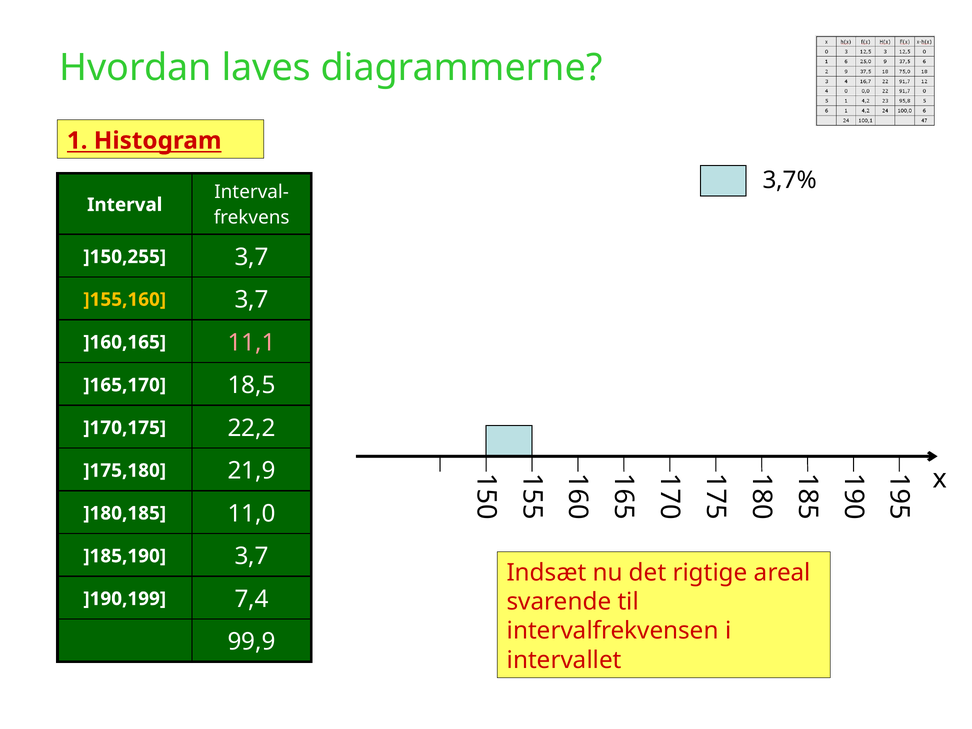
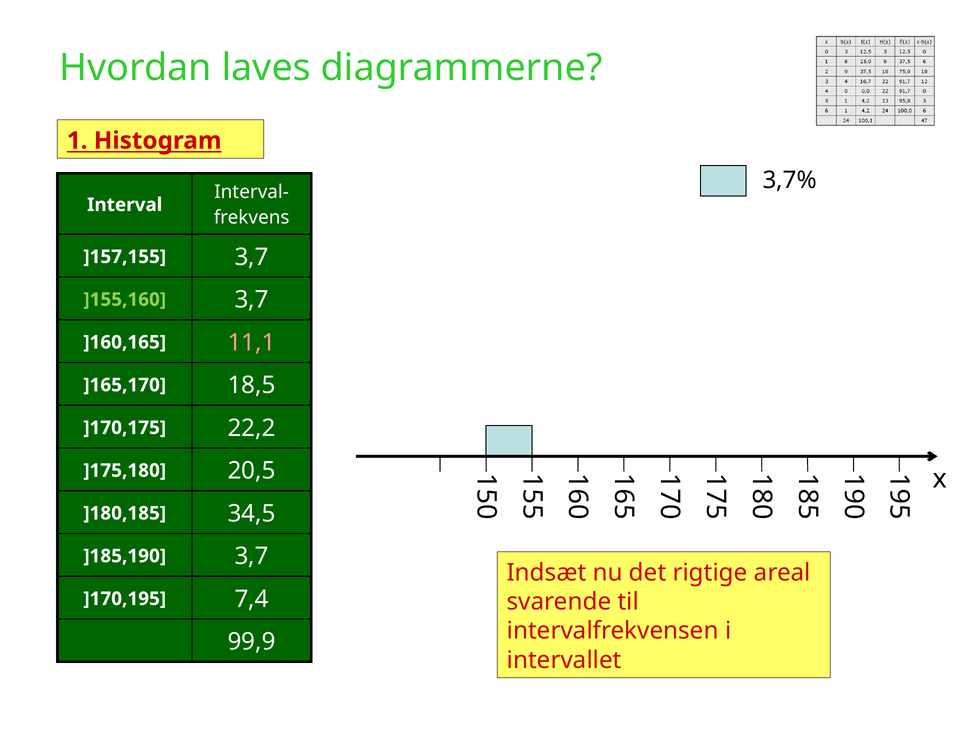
]150,255: ]150,255 -> ]157,155 (125, 257)
]155,160 colour: yellow -> light green (125, 300)
21,9: 21,9 -> 20,5 (252, 471)
11,0: 11,0 -> 34,5 (252, 513)
]190,199: ]190,199 -> ]170,195 (125, 599)
